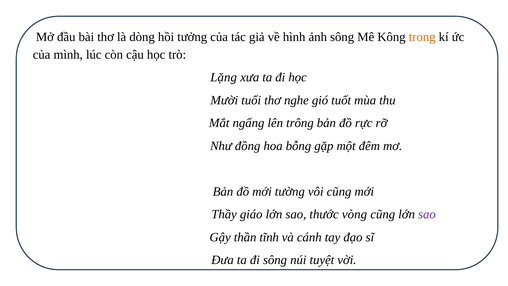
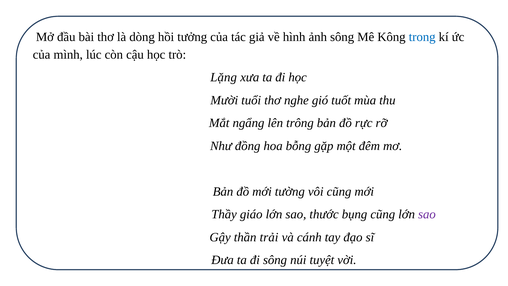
trong colour: orange -> blue (422, 37)
vòng: vòng -> bụng (355, 214)
tĩnh: tĩnh -> trải (269, 237)
